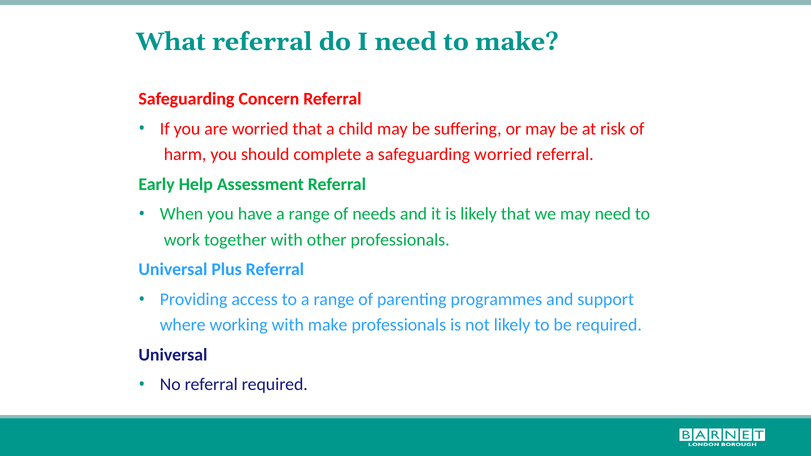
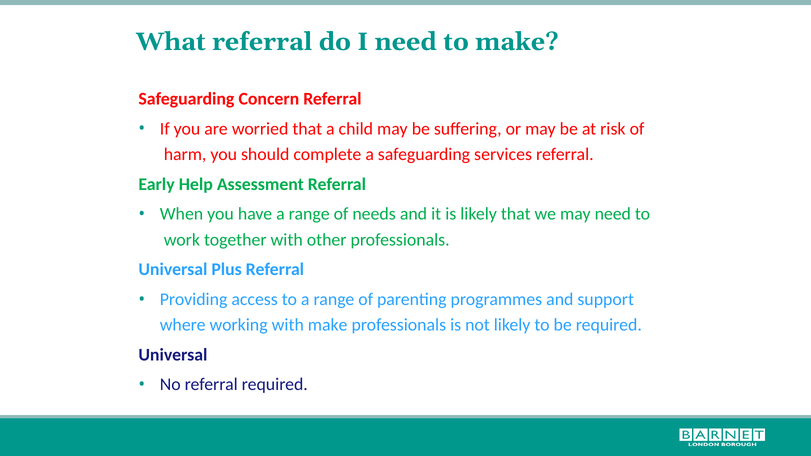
safeguarding worried: worried -> services (503, 154)
